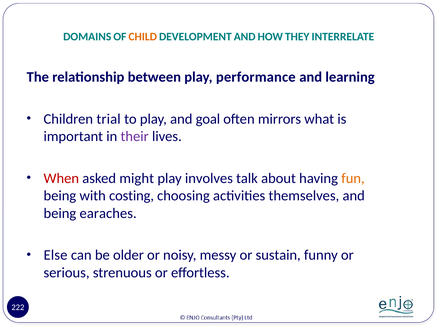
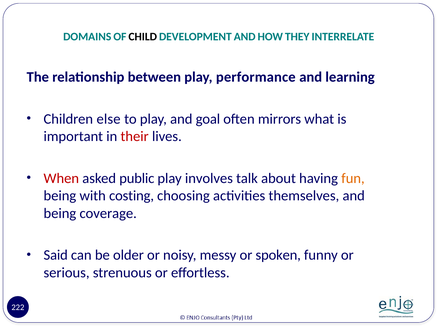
CHILD colour: orange -> black (143, 37)
trial: trial -> else (109, 119)
their colour: purple -> red (135, 137)
might: might -> public (137, 179)
earaches: earaches -> coverage (108, 214)
Else: Else -> Said (56, 256)
sustain: sustain -> spoken (278, 256)
